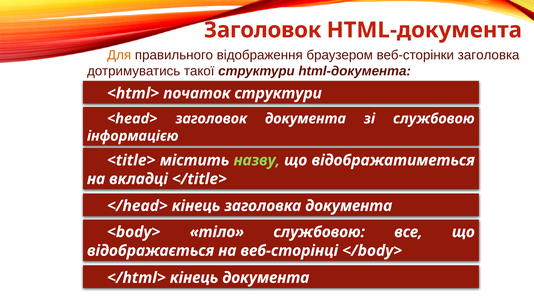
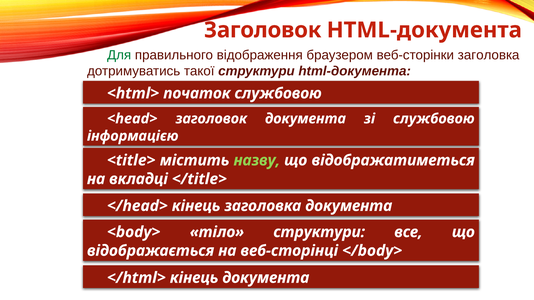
Для colour: orange -> green (119, 55)
початок структури: структури -> службовою (278, 93)
тіло службовою: службовою -> структури (319, 232)
